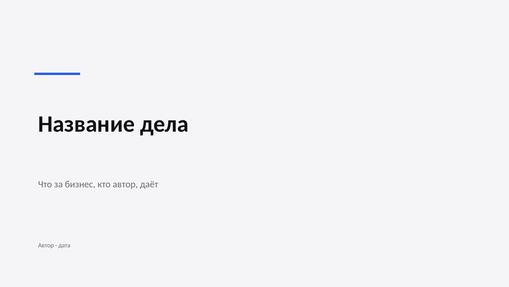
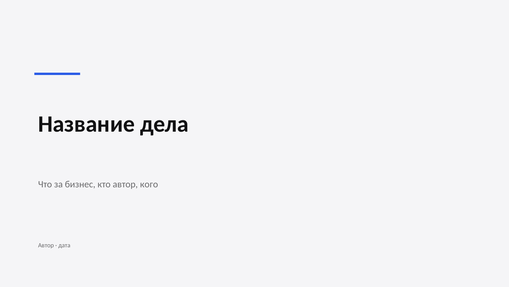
даёт: даёт -> кого (149, 184)
